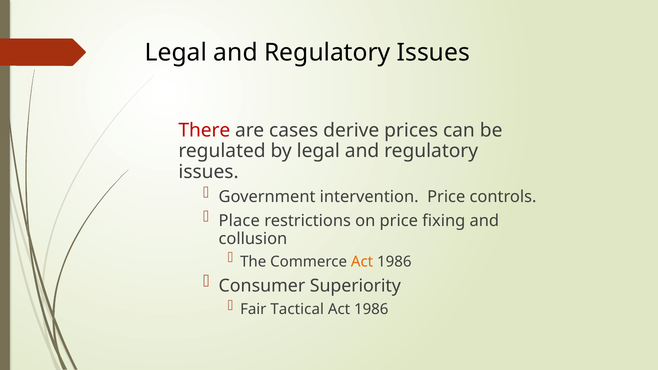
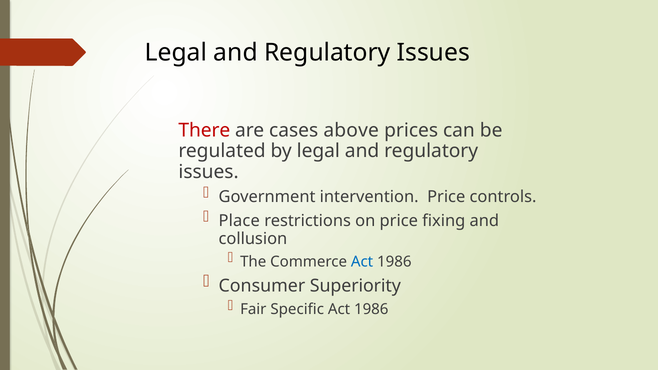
derive: derive -> above (351, 130)
Act colour: orange -> blue (362, 262)
Tactical: Tactical -> Specific (297, 310)
